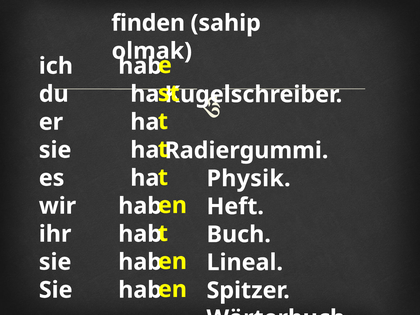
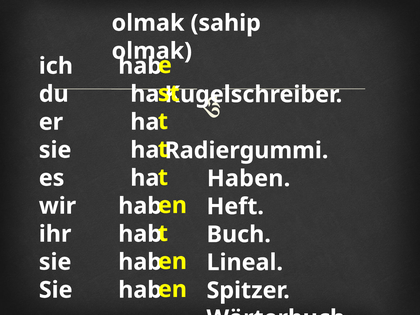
finden: finden -> olmak (148, 23)
Physik: Physik -> Haben (249, 178)
